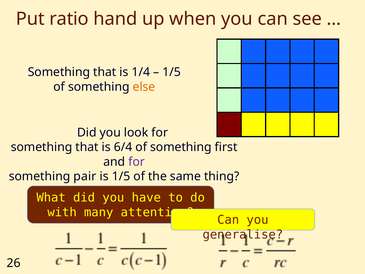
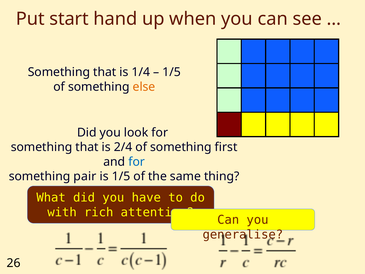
ratio: ratio -> start (69, 19)
6/4: 6/4 -> 2/4 (123, 147)
for colour: purple -> blue (137, 162)
many: many -> rich (99, 212)
